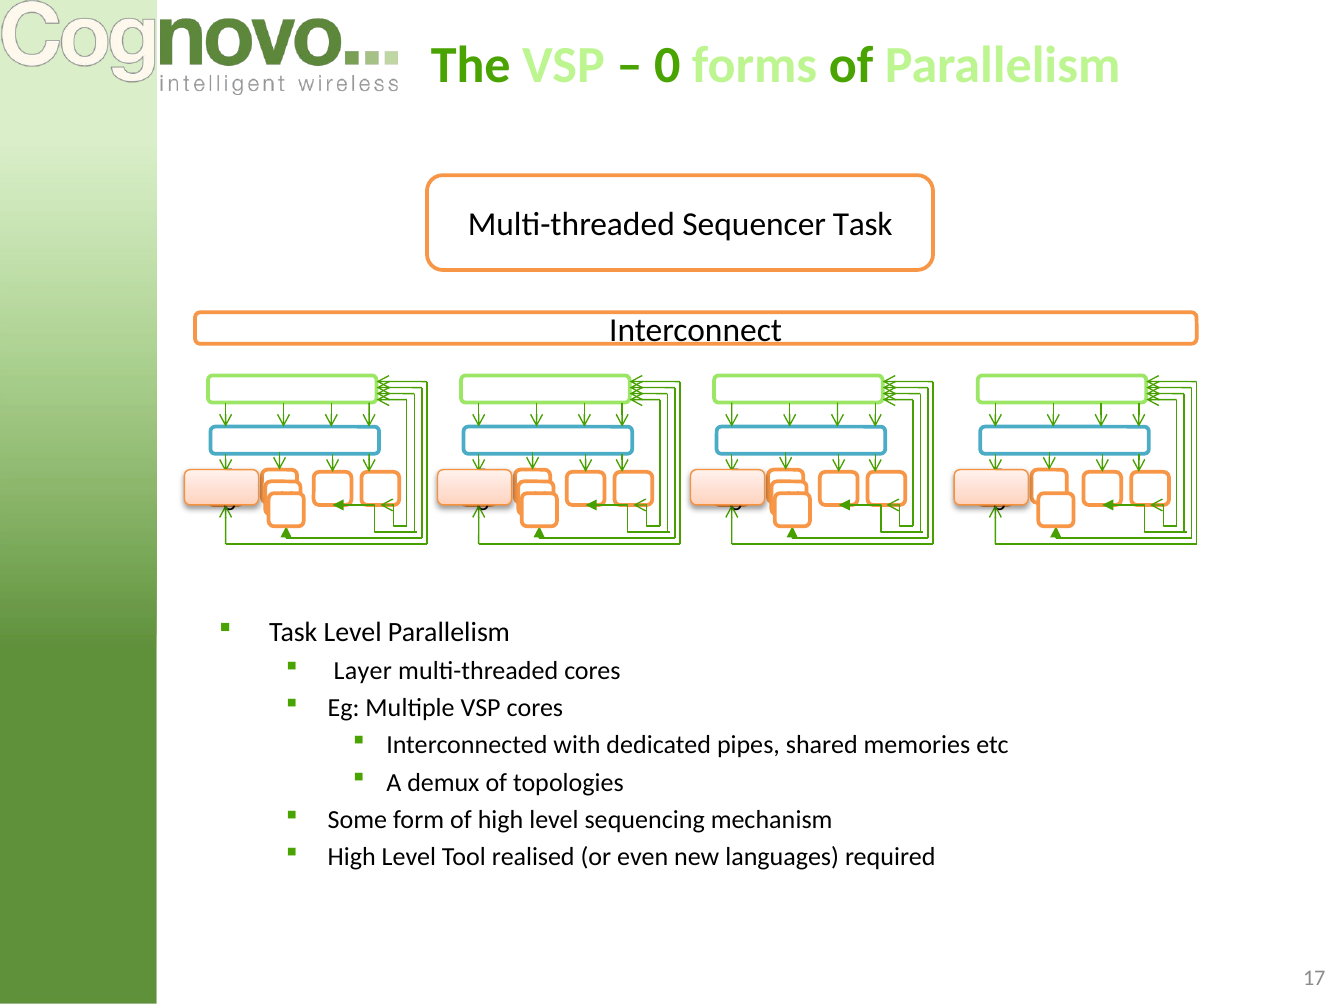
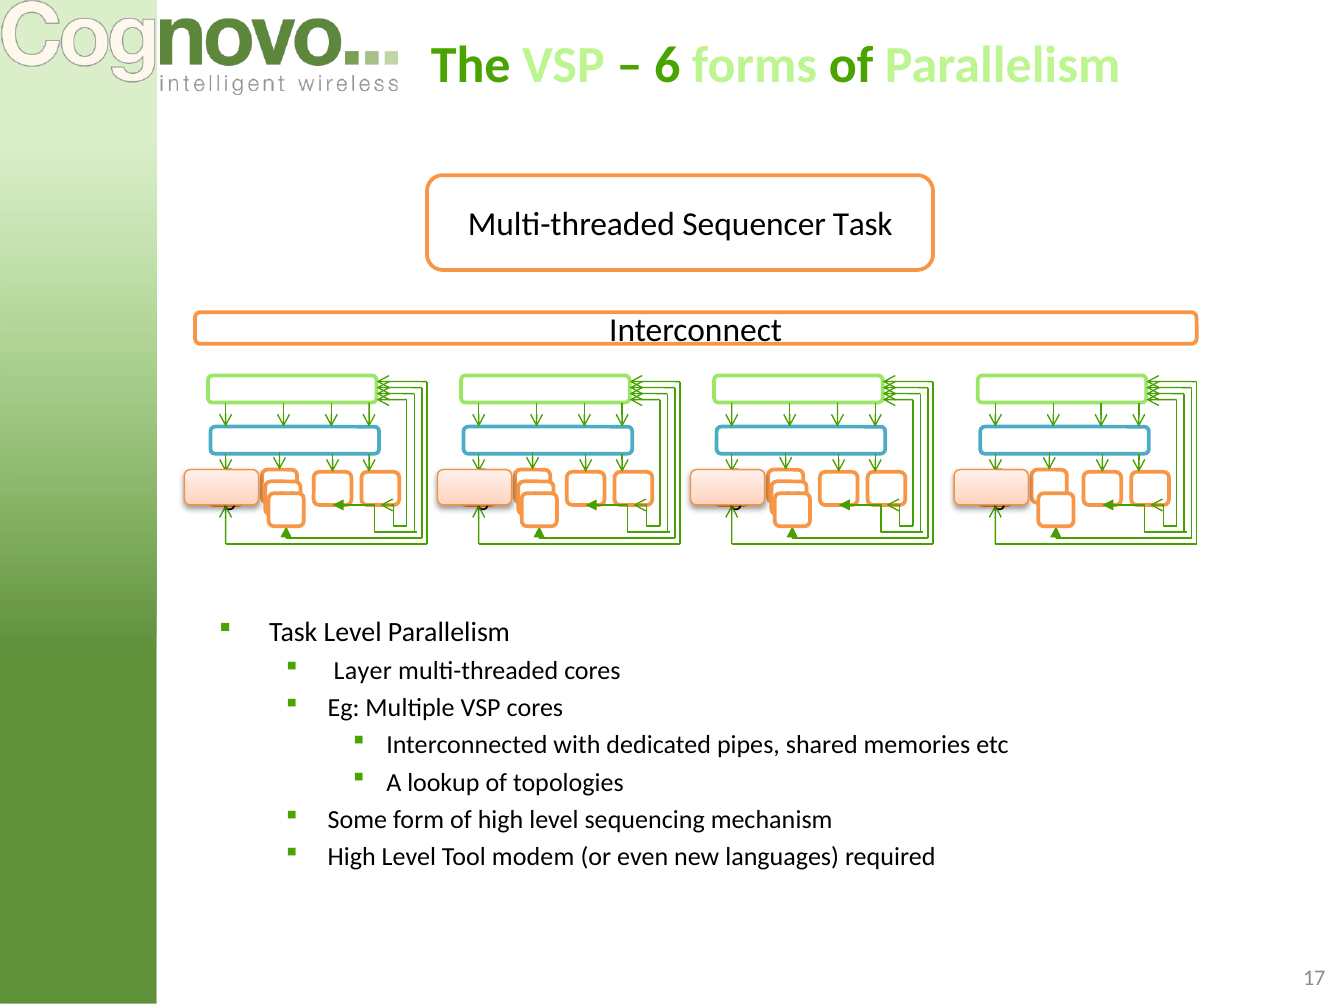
0: 0 -> 6 (667, 66)
demux: demux -> lookup (443, 783)
realised: realised -> modem (533, 857)
